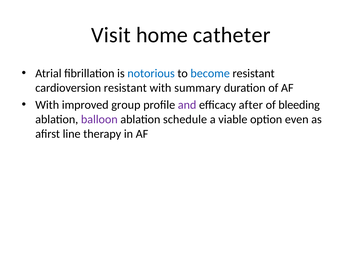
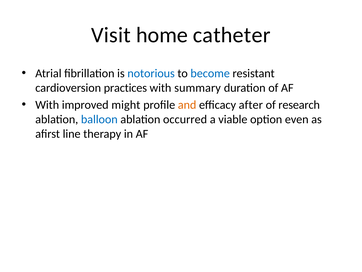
cardioversion resistant: resistant -> practices (125, 88)
group: group -> might (126, 105)
and colour: purple -> orange (187, 105)
bleeding: bleeding -> research (299, 105)
balloon colour: purple -> blue (99, 119)
schedule: schedule -> occurred (185, 119)
